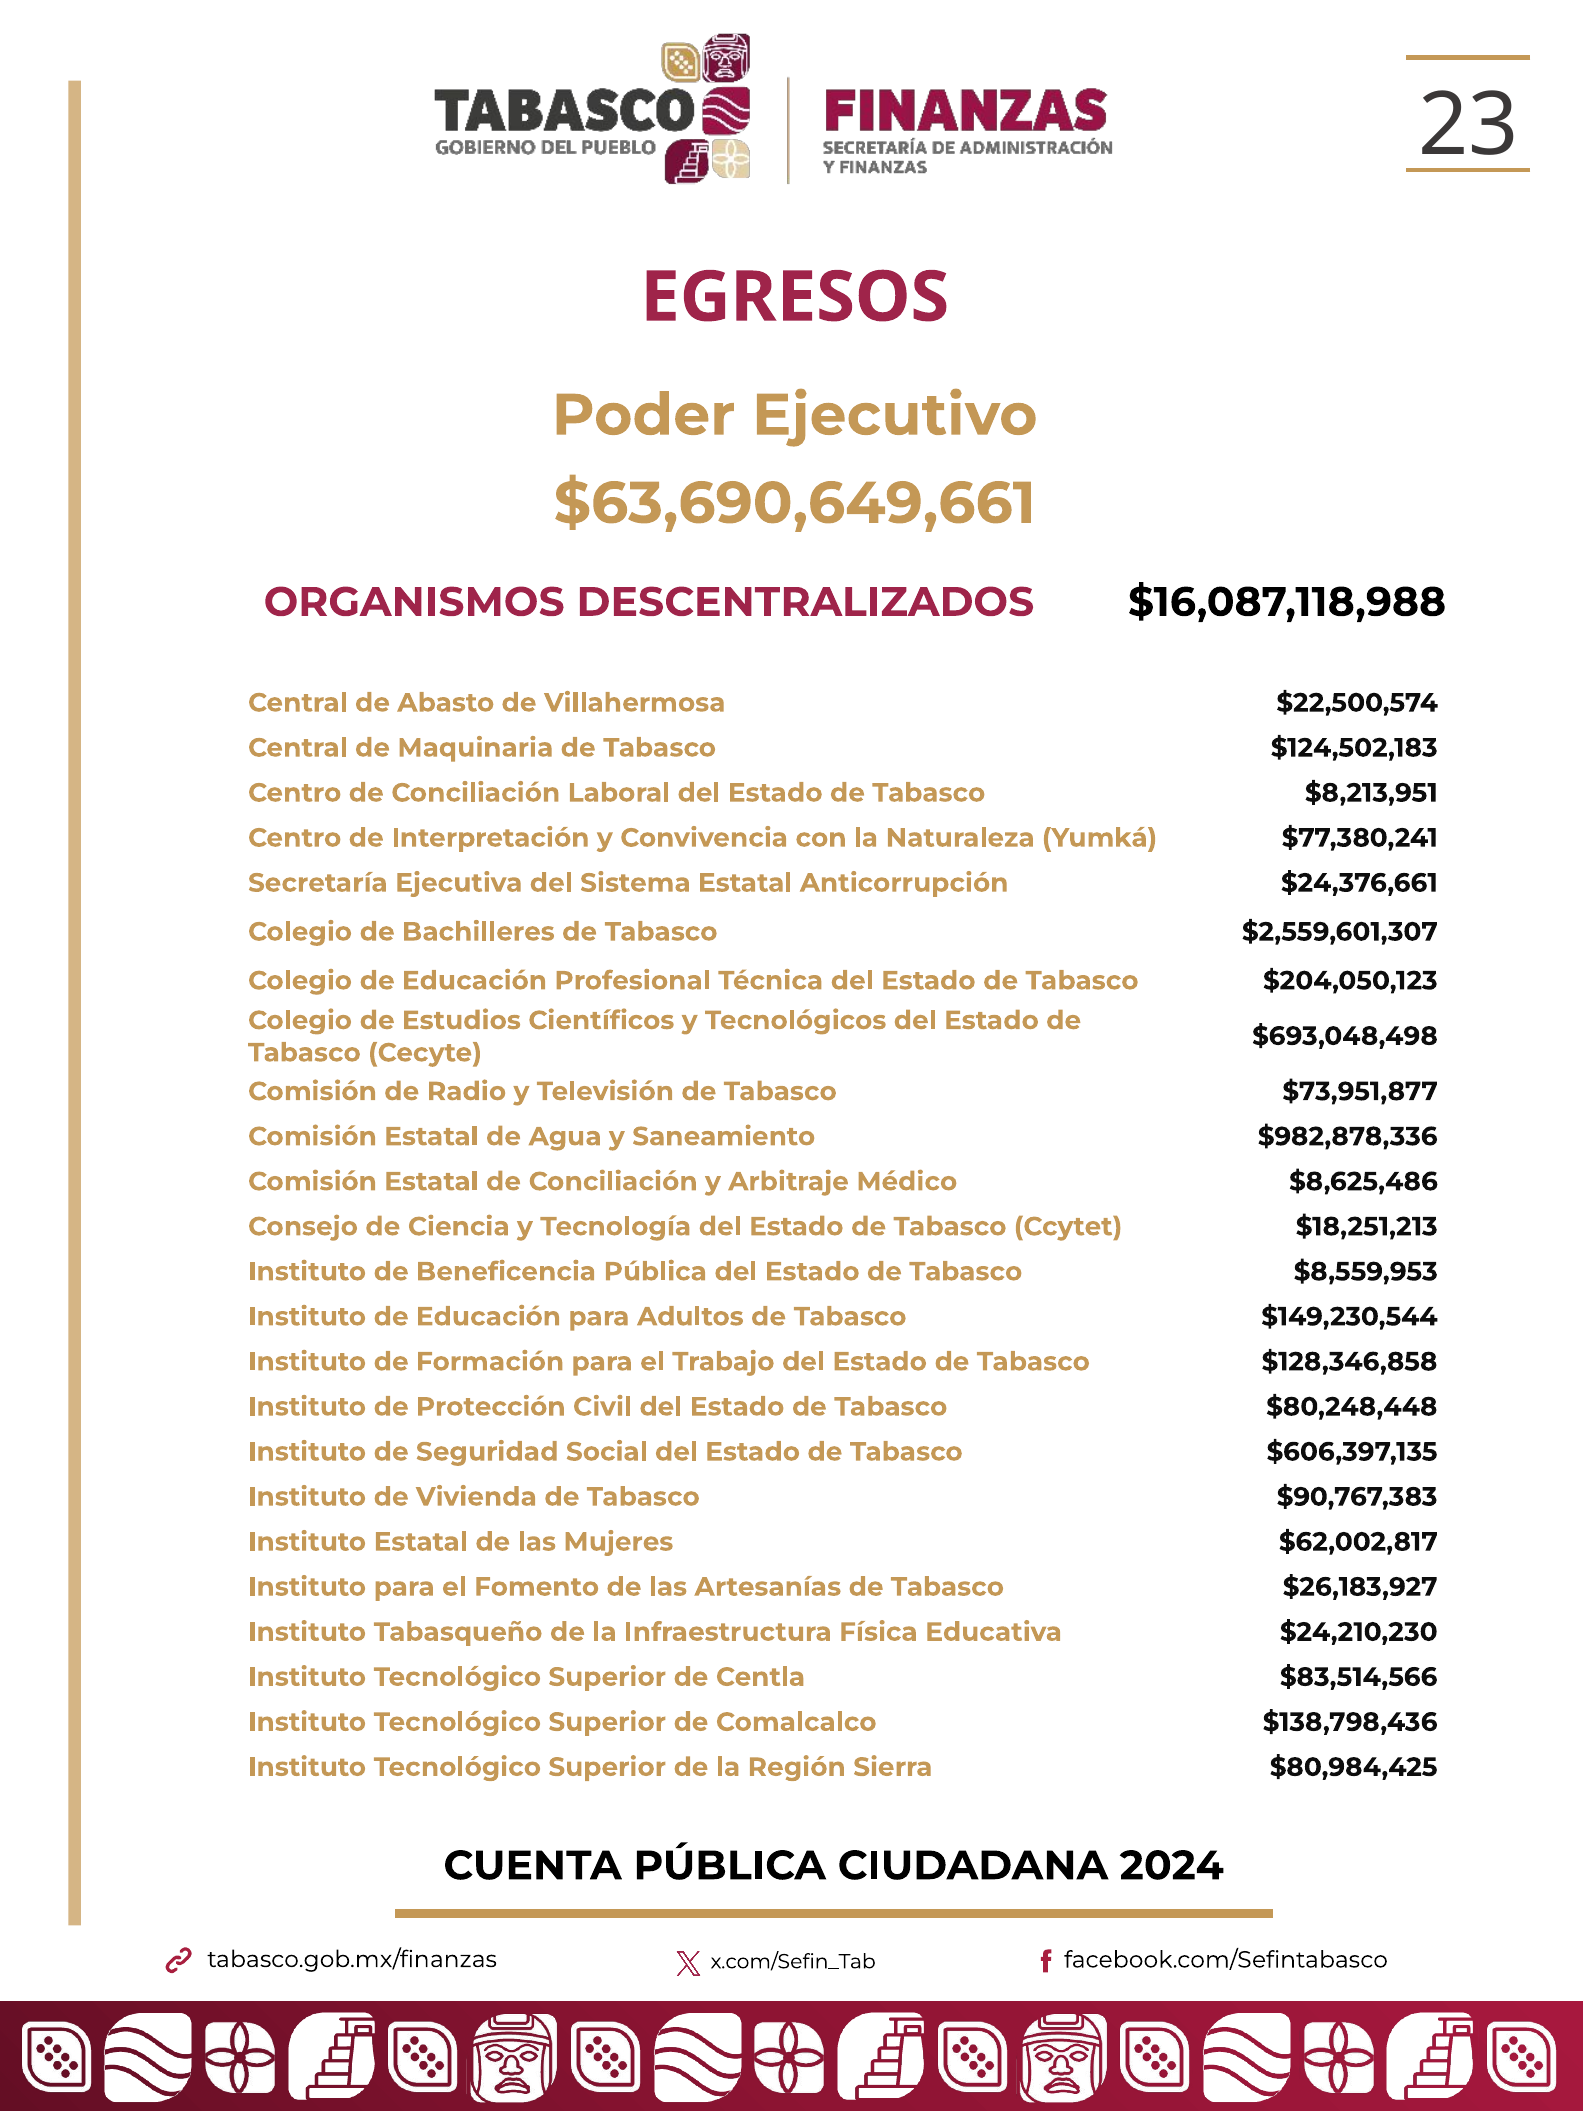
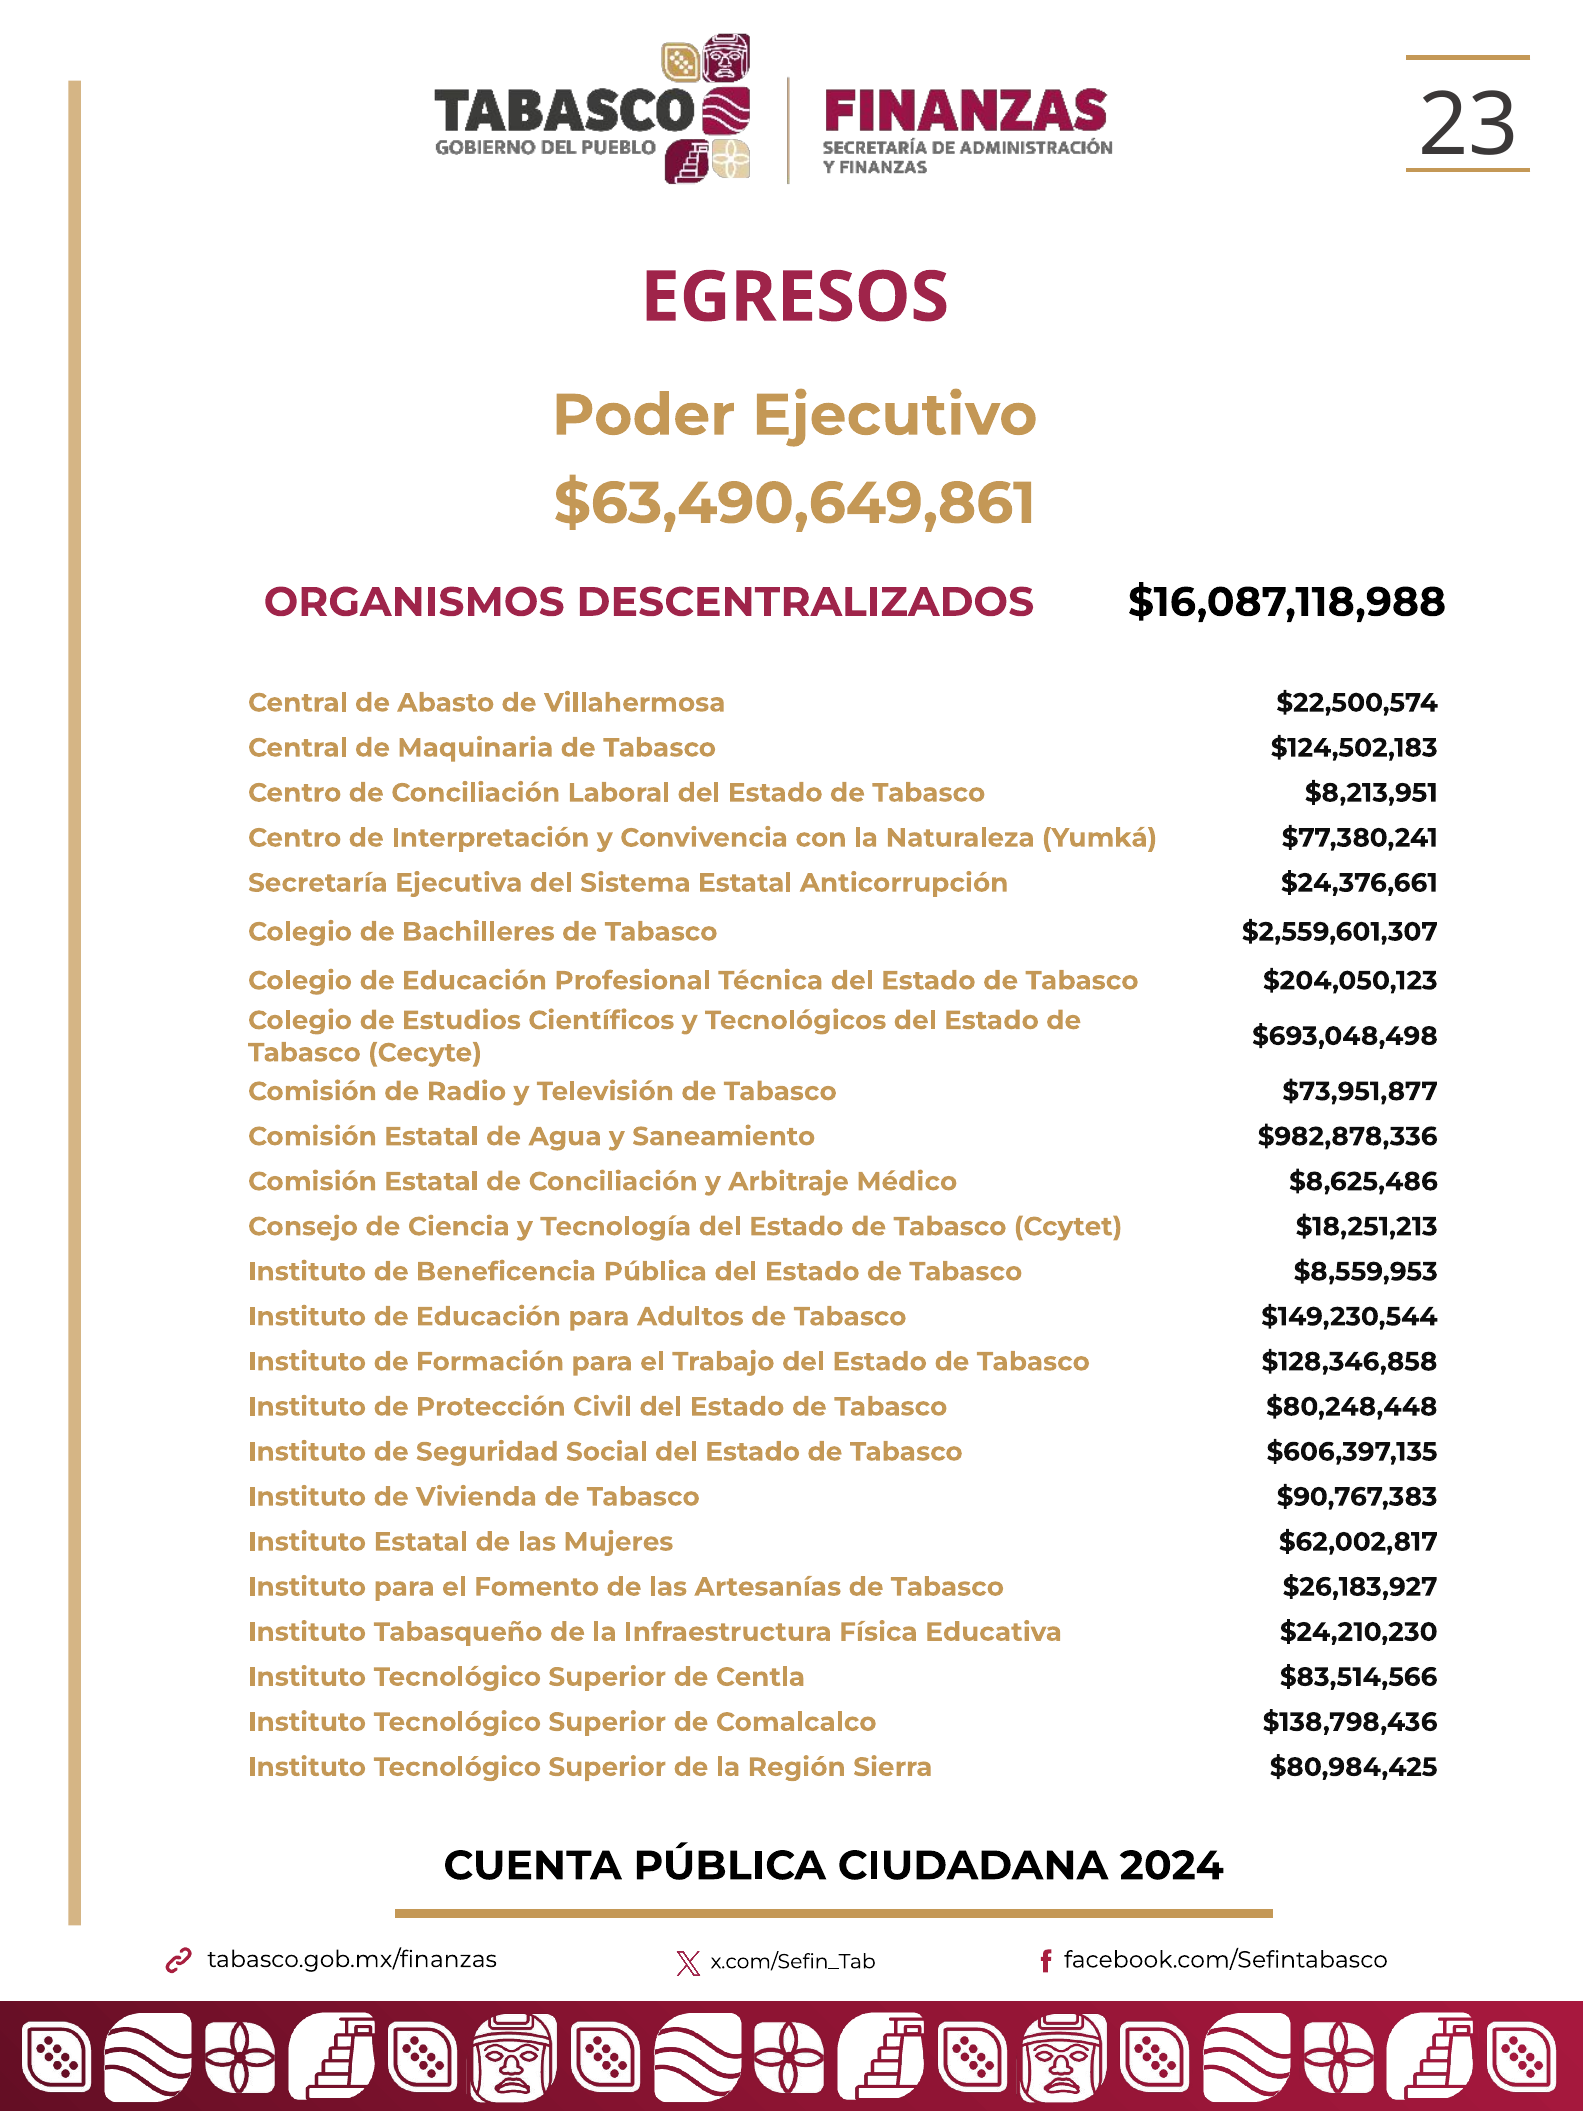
$63,690,649,661: $63,690,649,661 -> $63,490,649,861 (795, 503)
